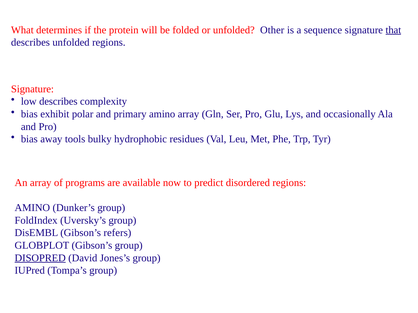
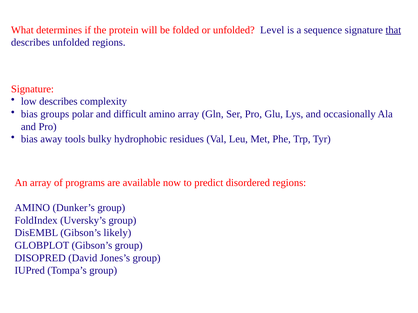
Other: Other -> Level (272, 30)
exhibit: exhibit -> groups (55, 114)
primary: primary -> difficult (130, 114)
refers: refers -> likely (117, 233)
DISOPRED underline: present -> none (40, 258)
